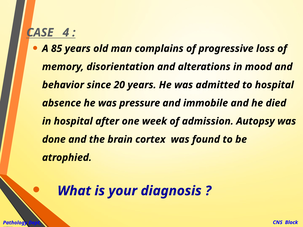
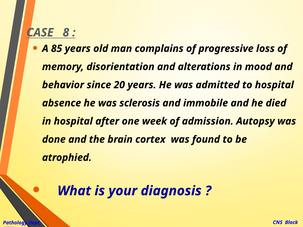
4: 4 -> 8 (66, 33)
pressure: pressure -> sclerosis (140, 103)
